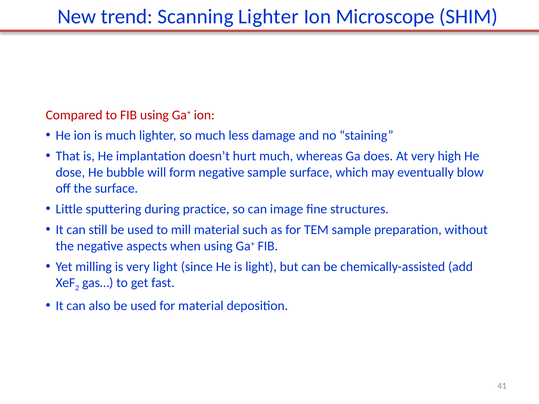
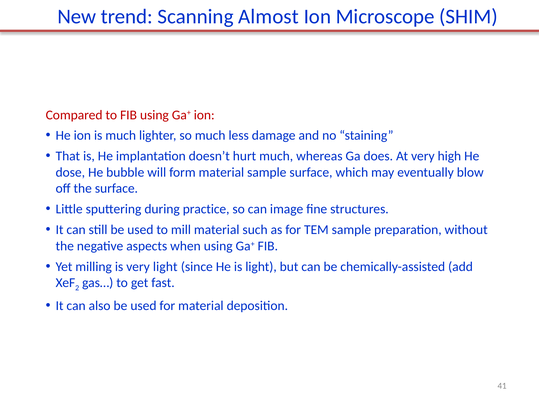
Scanning Lighter: Lighter -> Almost (269, 17)
form negative: negative -> material (221, 172)
